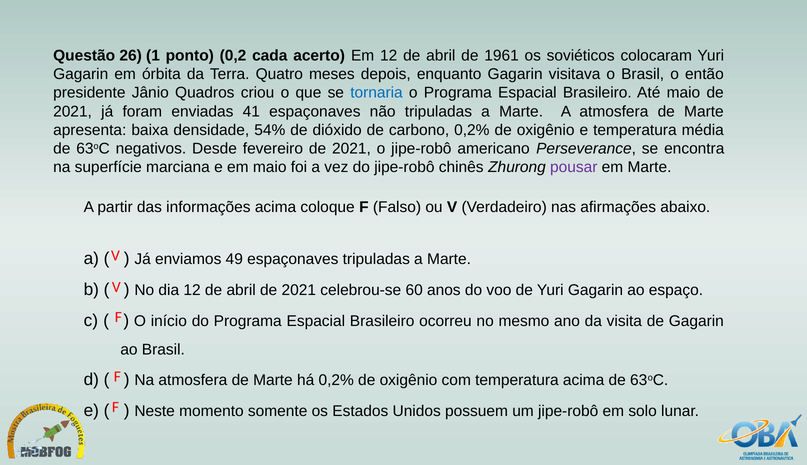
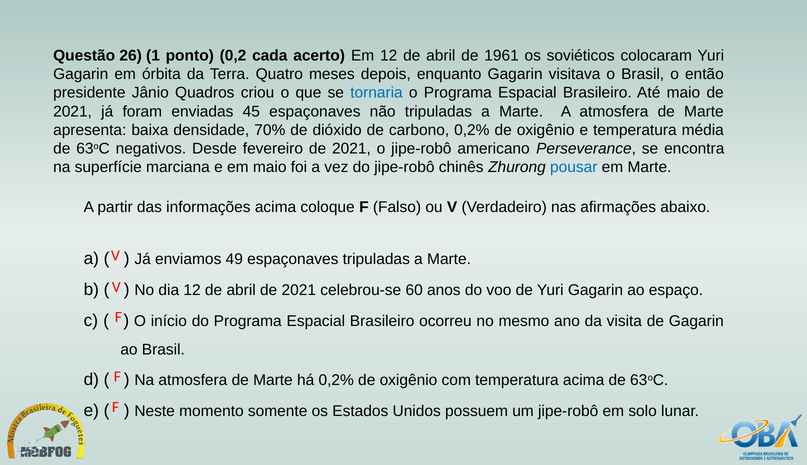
41: 41 -> 45 (251, 111)
54%: 54% -> 70% (270, 130)
pousar colour: purple -> blue (574, 167)
